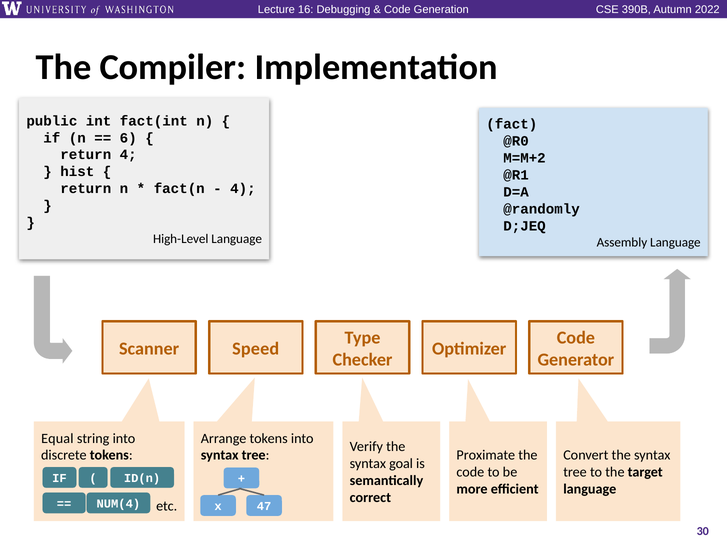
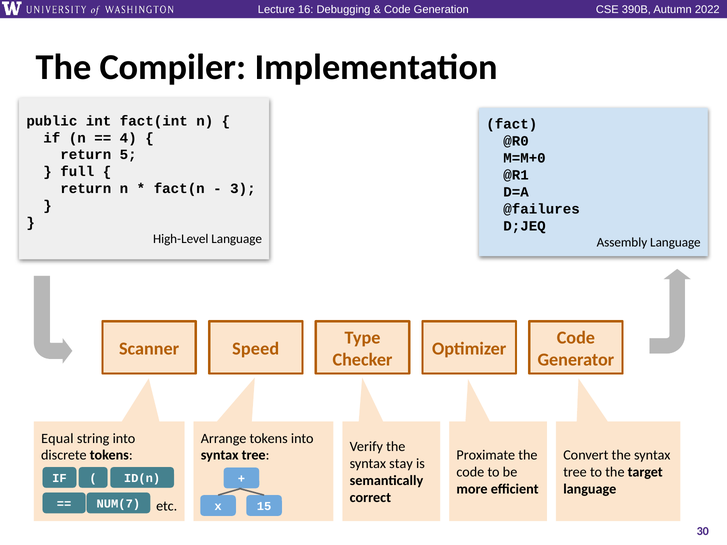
6: 6 -> 4 (128, 138)
return 4: 4 -> 5 (128, 155)
M=M+2: M=M+2 -> M=M+0 (525, 158)
hist: hist -> full (77, 172)
4: 4 -> 3 (243, 189)
@randomly: @randomly -> @failures (542, 209)
goal: goal -> stay (401, 464)
NUM(4: NUM(4 -> NUM(7 (118, 504)
47: 47 -> 15 (264, 507)
